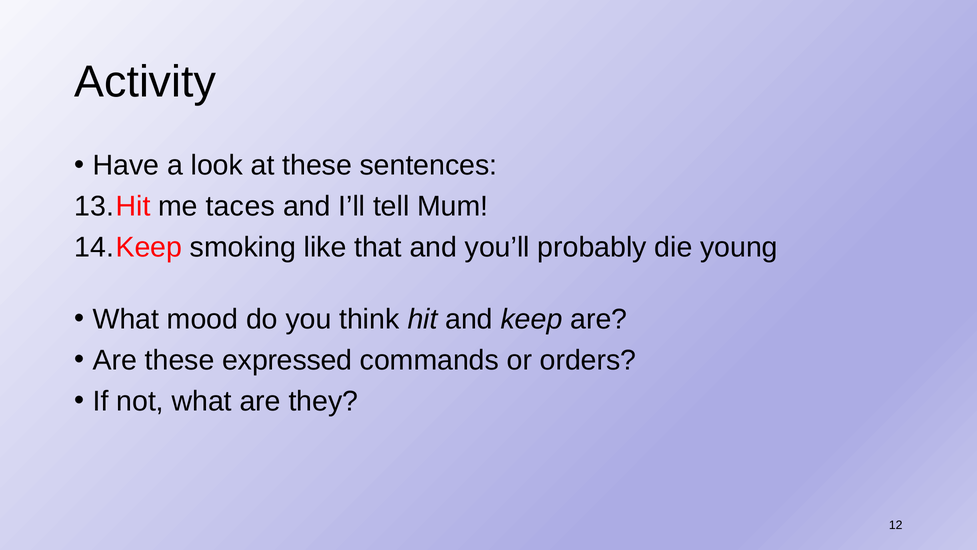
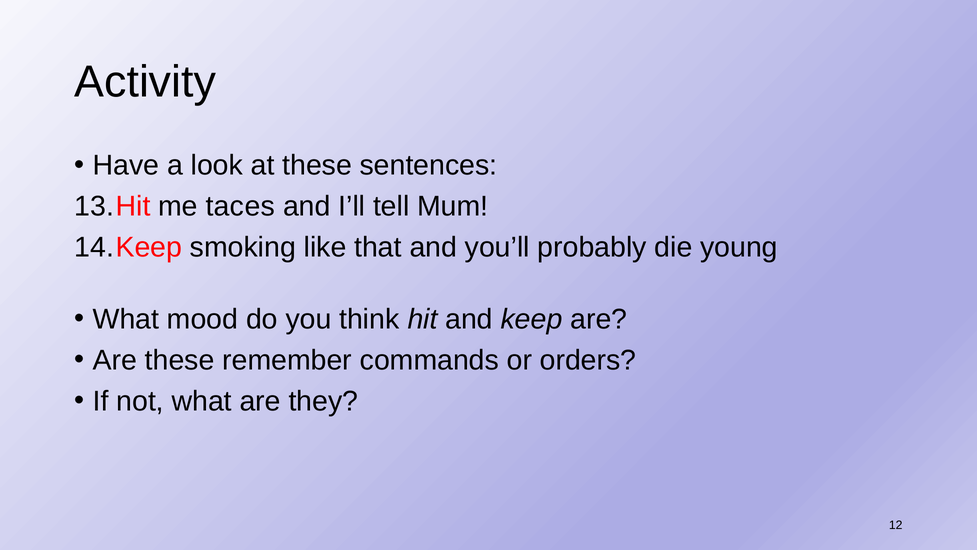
expressed: expressed -> remember (287, 360)
